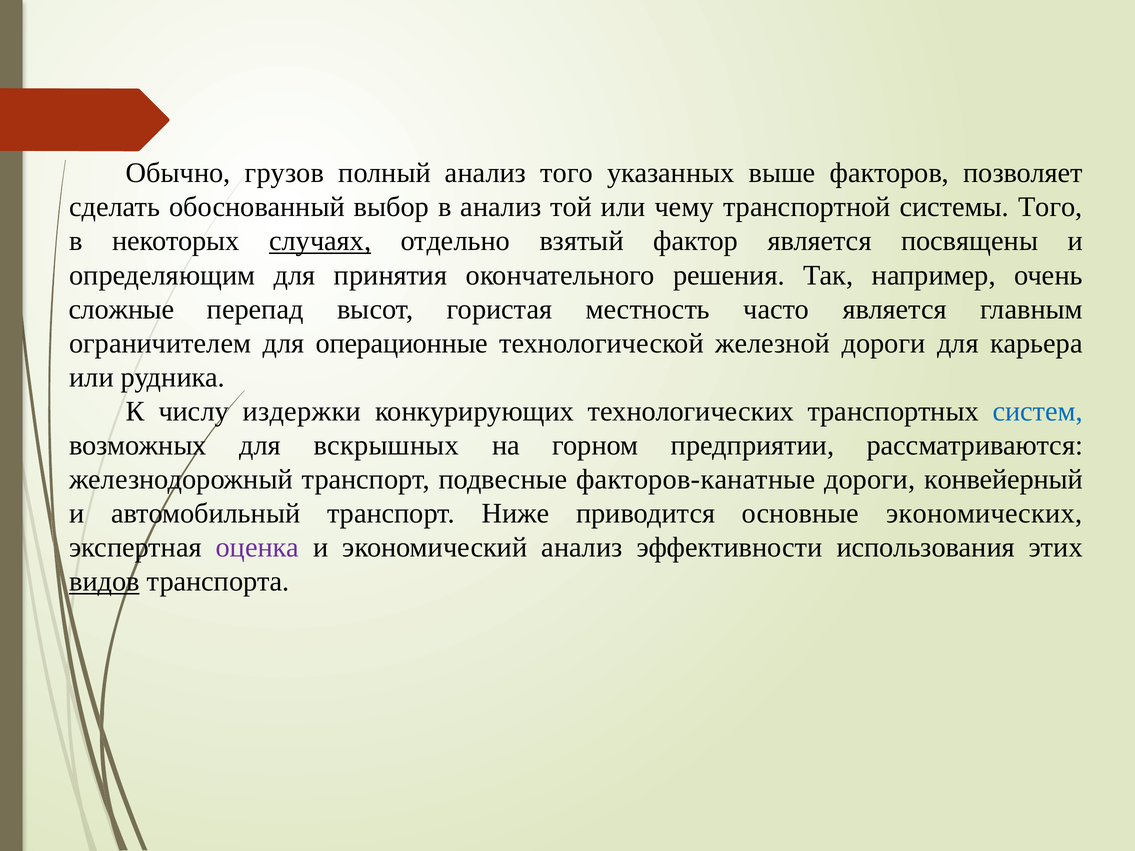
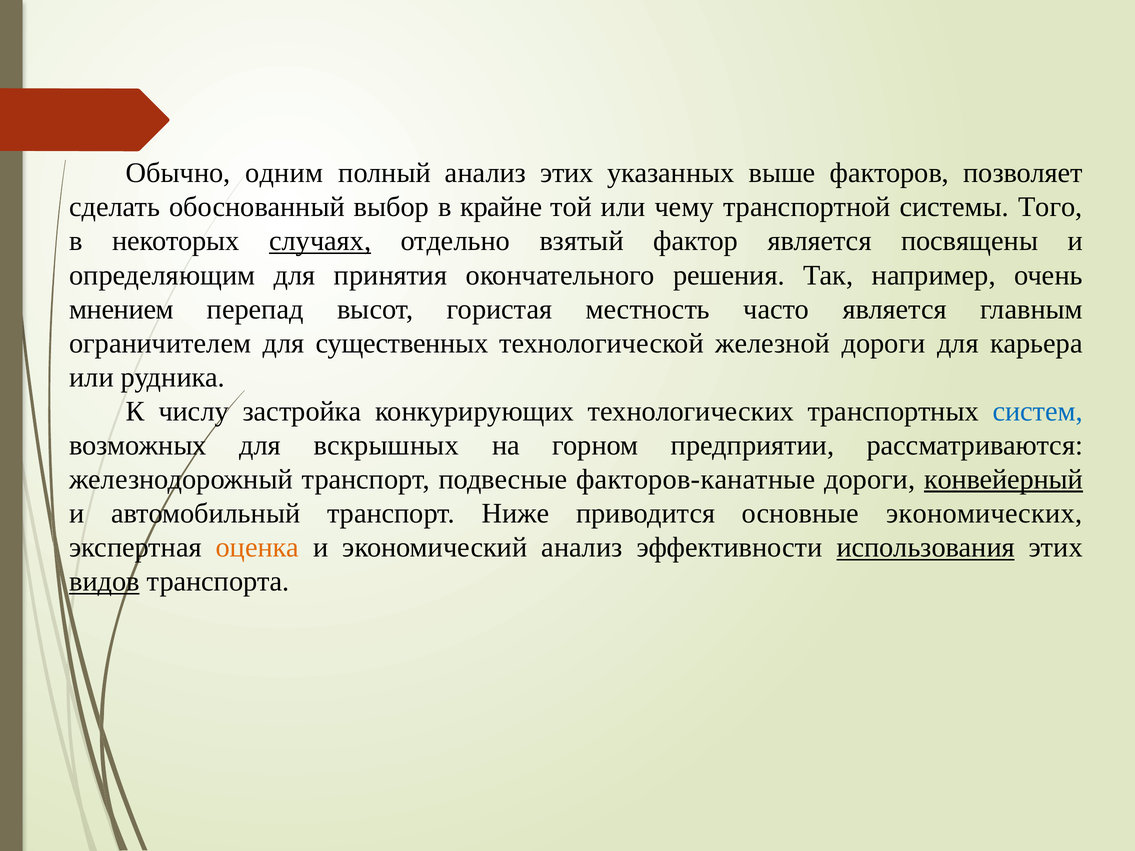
грузов: грузов -> одним (284, 173)
анализ того: того -> этих (567, 173)
в анализ: анализ -> крайне (501, 207)
сложные: сложные -> мнением (121, 309)
операционные: операционные -> существенных (402, 343)
издержки: издержки -> застройка (302, 411)
конвейерный underline: none -> present (1004, 480)
оценка colour: purple -> orange (257, 548)
использования underline: none -> present (926, 548)
